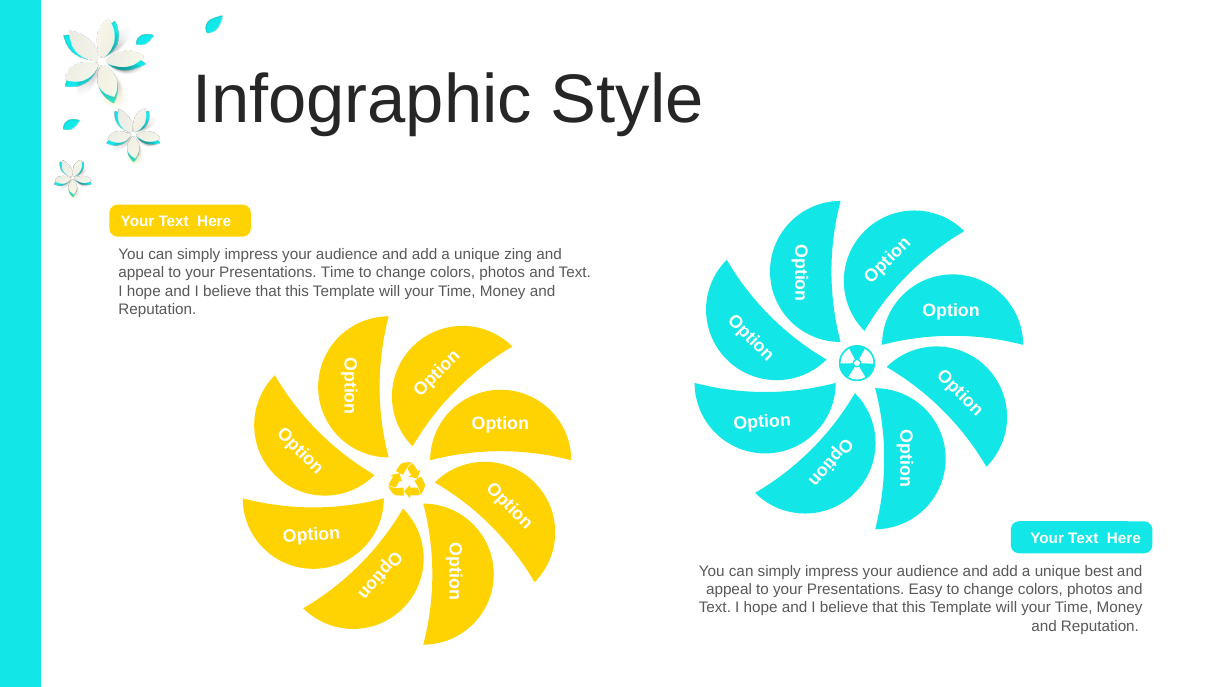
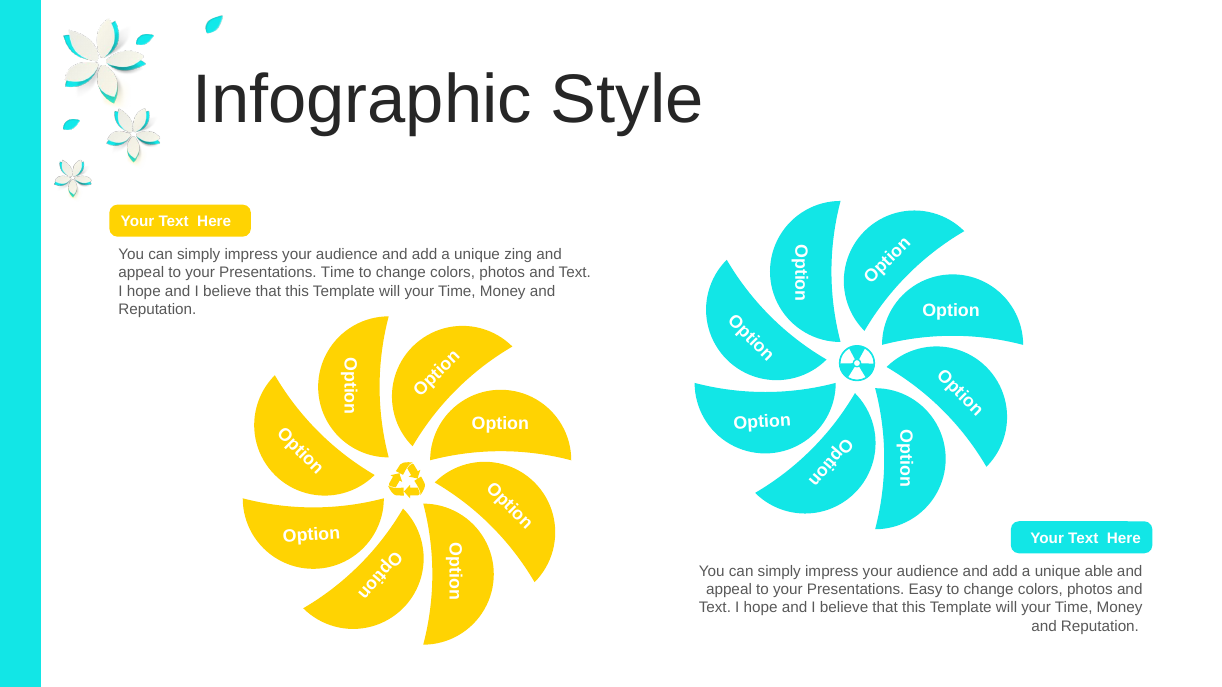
best: best -> able (1099, 572)
